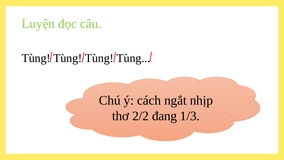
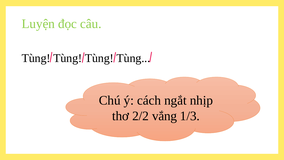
đang: đang -> vắng (164, 116)
